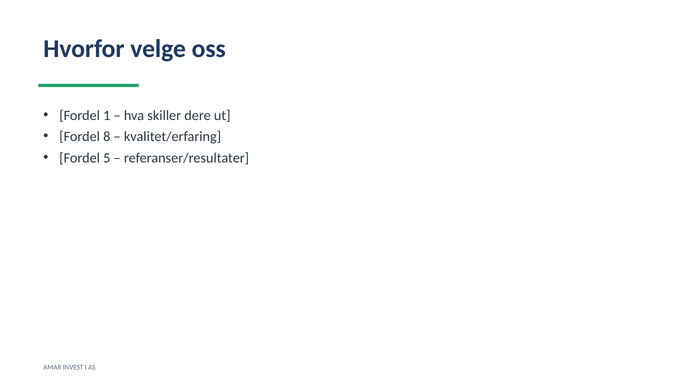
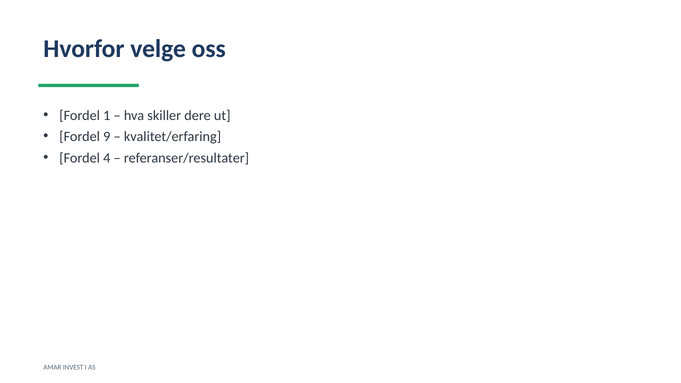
8: 8 -> 9 (107, 137)
5: 5 -> 4 (107, 158)
